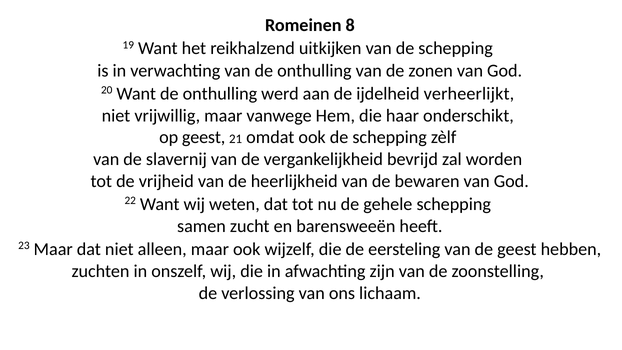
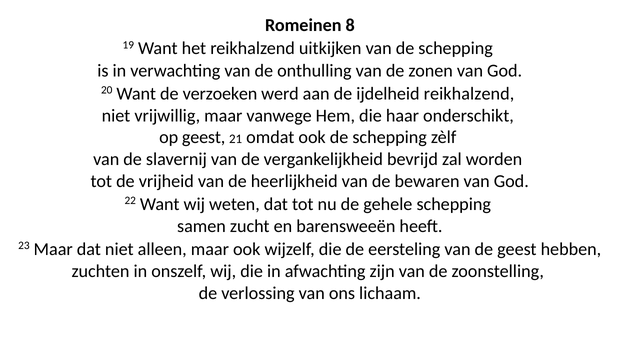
Want de onthulling: onthulling -> verzoeken (220, 94)
ijdelheid verheerlijkt: verheerlijkt -> reikhalzend (469, 94)
